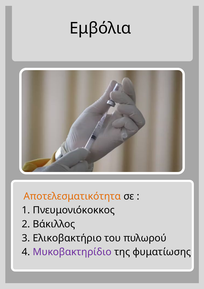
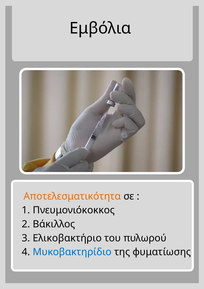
Μυκοβακτηρίδιο colour: purple -> blue (72, 252)
